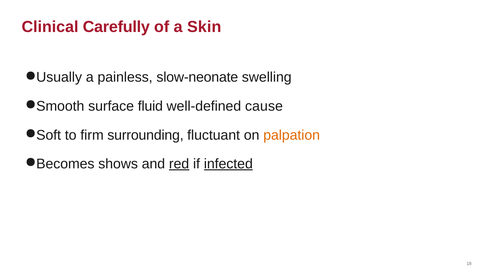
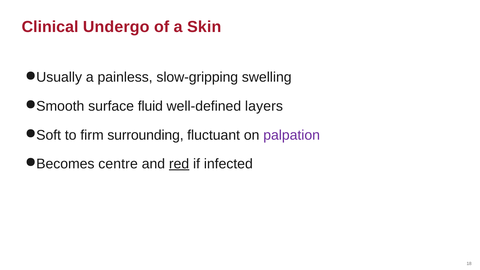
Carefully: Carefully -> Undergo (116, 27)
slow-neonate: slow-neonate -> slow-gripping (197, 77)
cause: cause -> layers (264, 106)
palpation colour: orange -> purple (292, 135)
shows: shows -> centre (118, 164)
infected underline: present -> none (228, 164)
